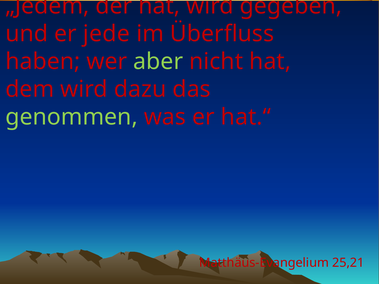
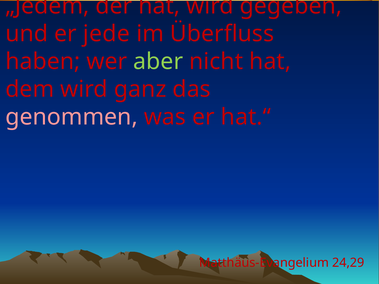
dazu: dazu -> ganz (140, 89)
genommen colour: light green -> pink (72, 117)
25,21: 25,21 -> 24,29 (348, 263)
